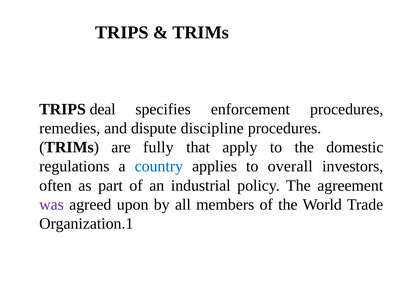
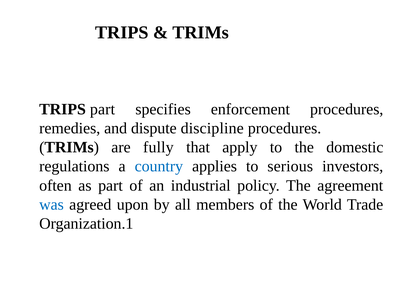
TRIPS deal: deal -> part (102, 109)
overall: overall -> serious (290, 166)
was colour: purple -> blue (52, 204)
